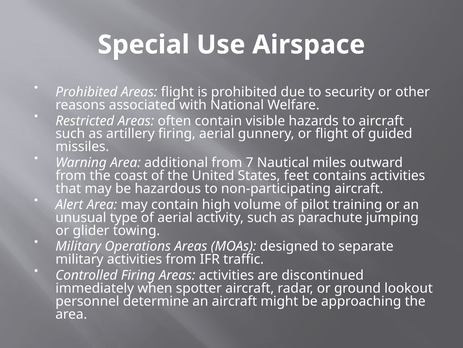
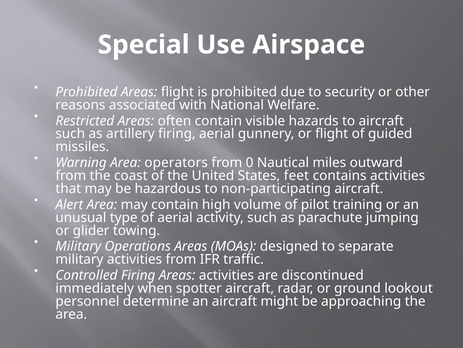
additional: additional -> operators (176, 162)
7: 7 -> 0 (250, 162)
